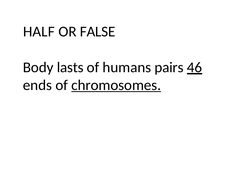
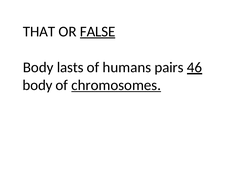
HALF: HALF -> THAT (39, 32)
FALSE underline: none -> present (98, 32)
ends: ends -> body (38, 86)
